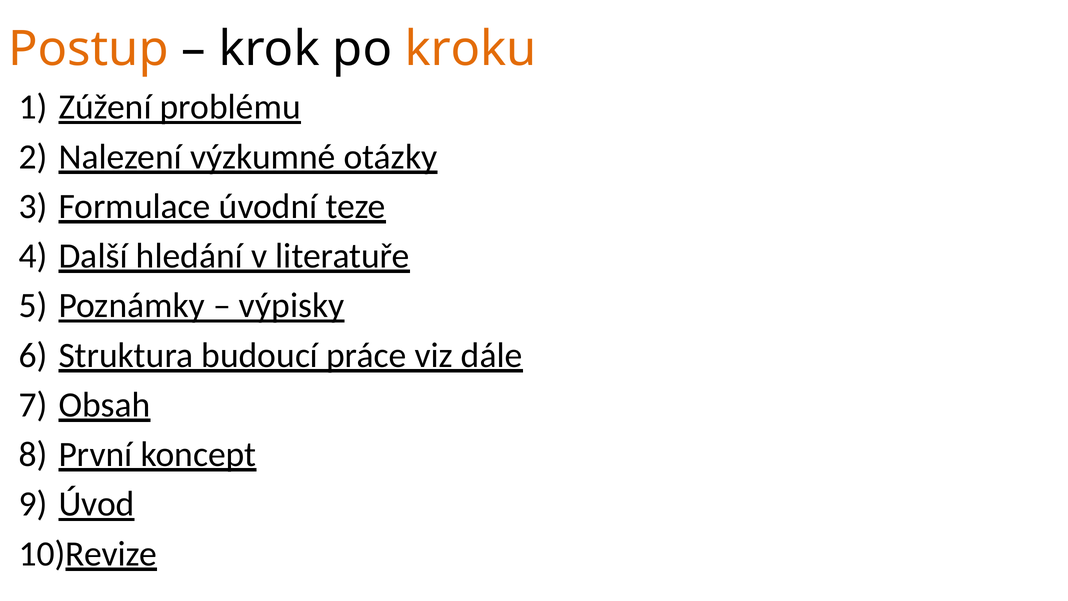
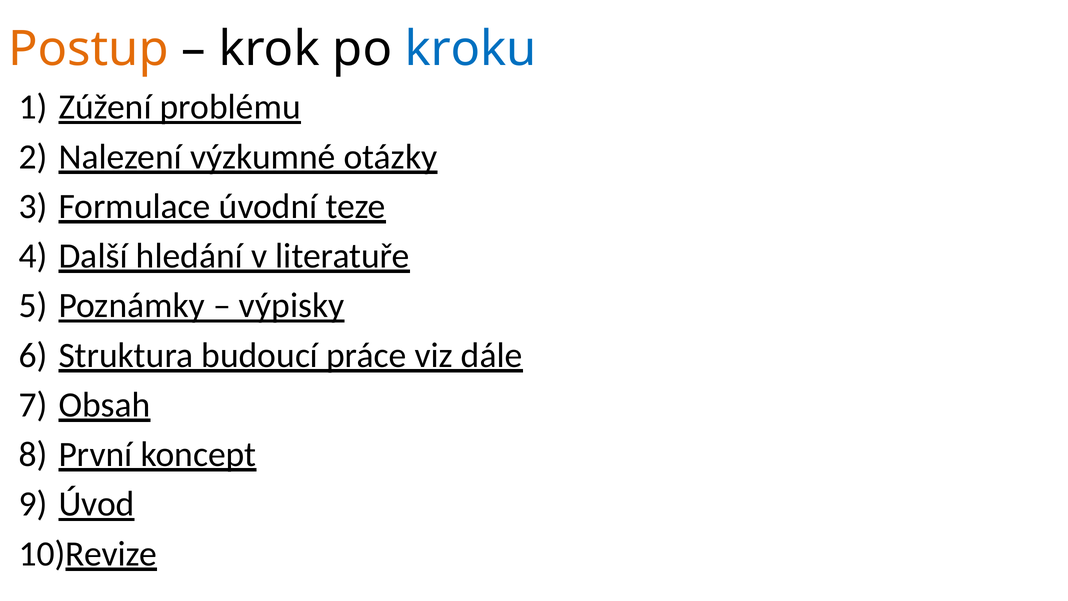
kroku colour: orange -> blue (471, 49)
